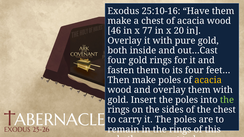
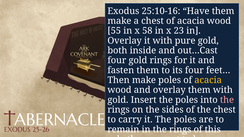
46: 46 -> 55 (114, 31)
77: 77 -> 58 (147, 31)
20: 20 -> 23 (179, 31)
the colour: light green -> pink (227, 100)
